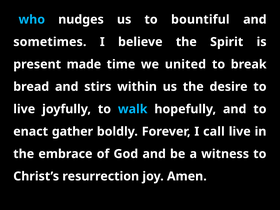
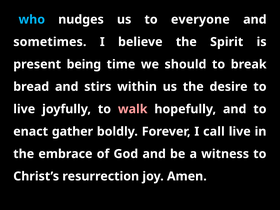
bountiful: bountiful -> everyone (200, 20)
made: made -> being (84, 64)
united: united -> should (185, 64)
walk colour: light blue -> pink (133, 109)
